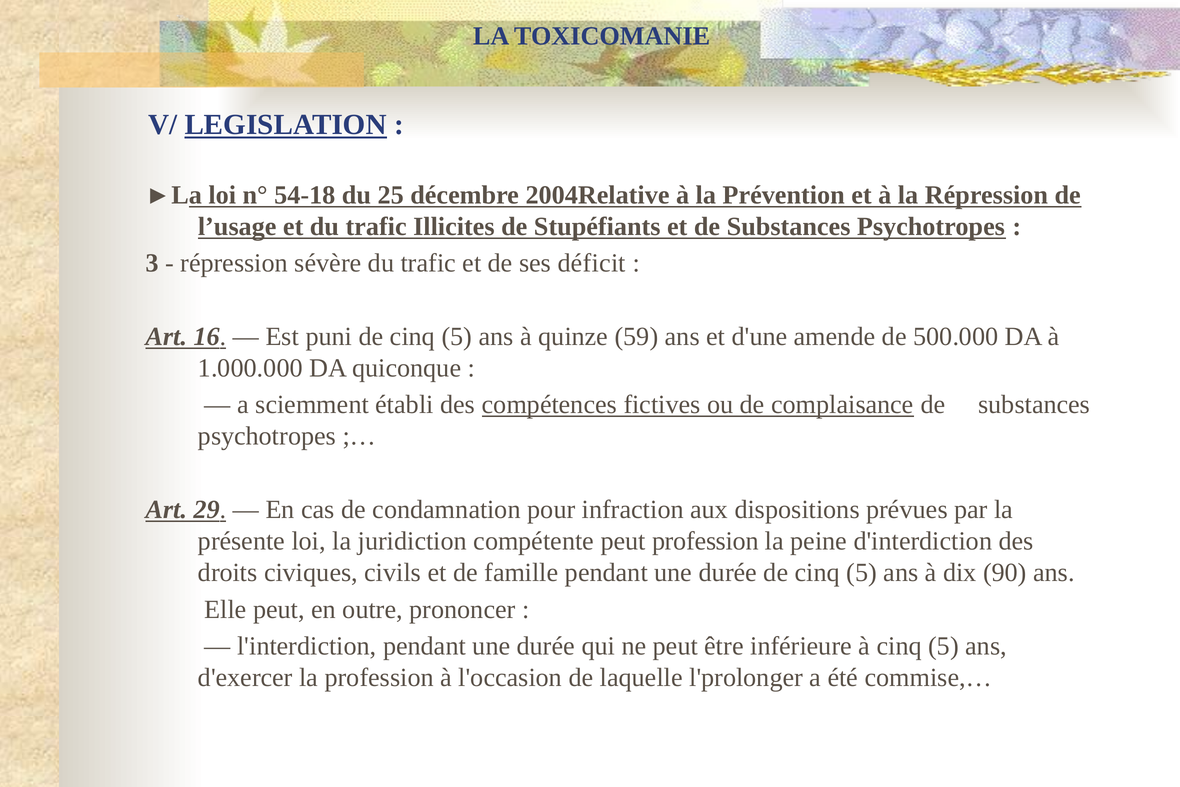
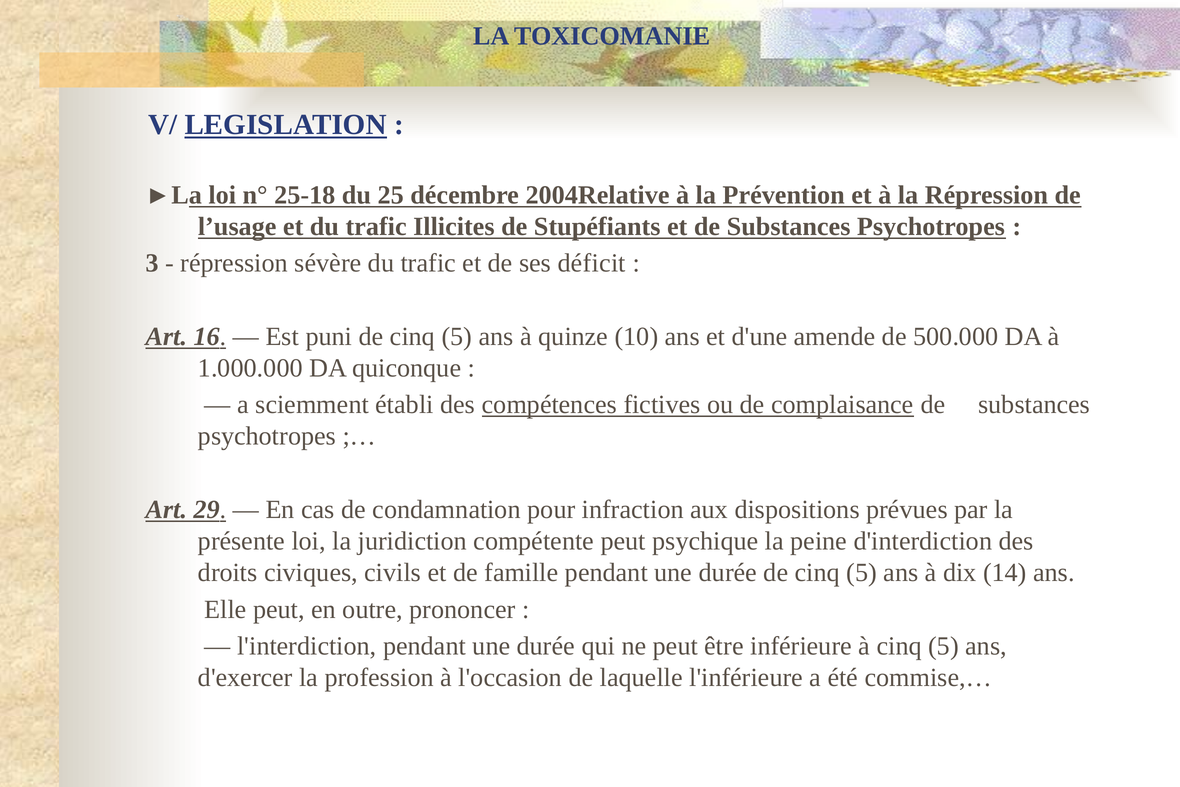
54-18: 54-18 -> 25-18 (305, 195)
59: 59 -> 10 (636, 336)
peut profession: profession -> psychique (705, 541)
90: 90 -> 14 (1005, 572)
l'prolonger: l'prolonger -> l'inférieure (746, 677)
